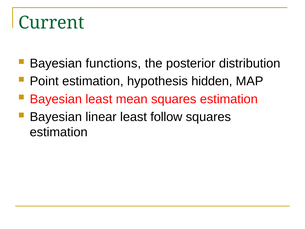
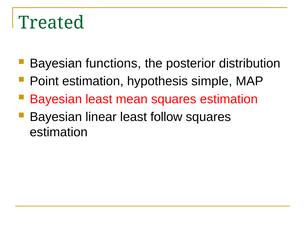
Current: Current -> Treated (51, 23)
hidden: hidden -> simple (212, 81)
